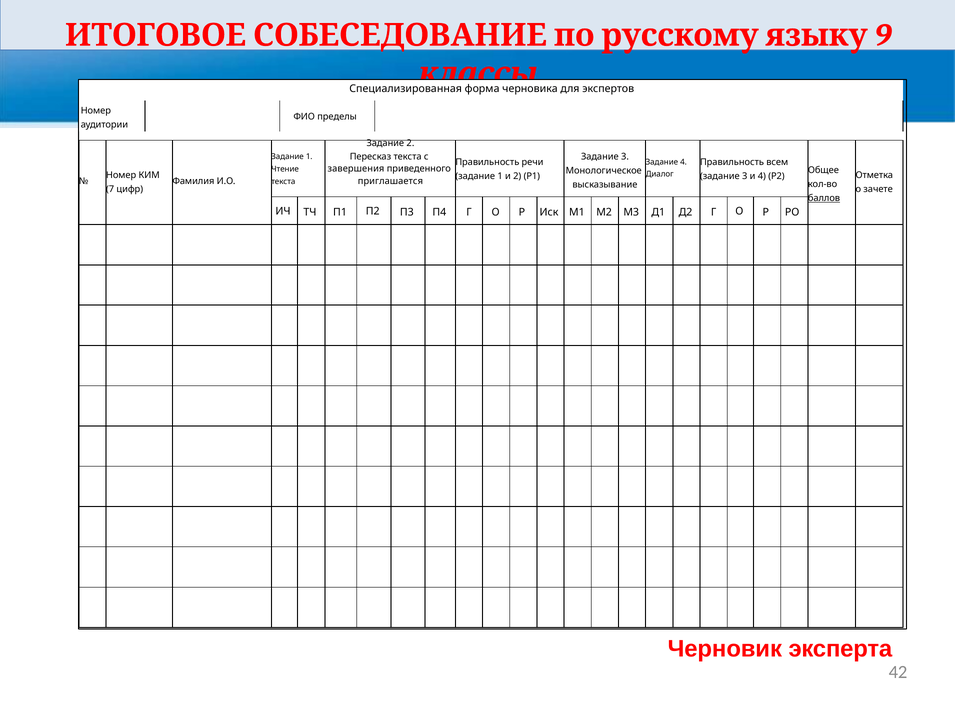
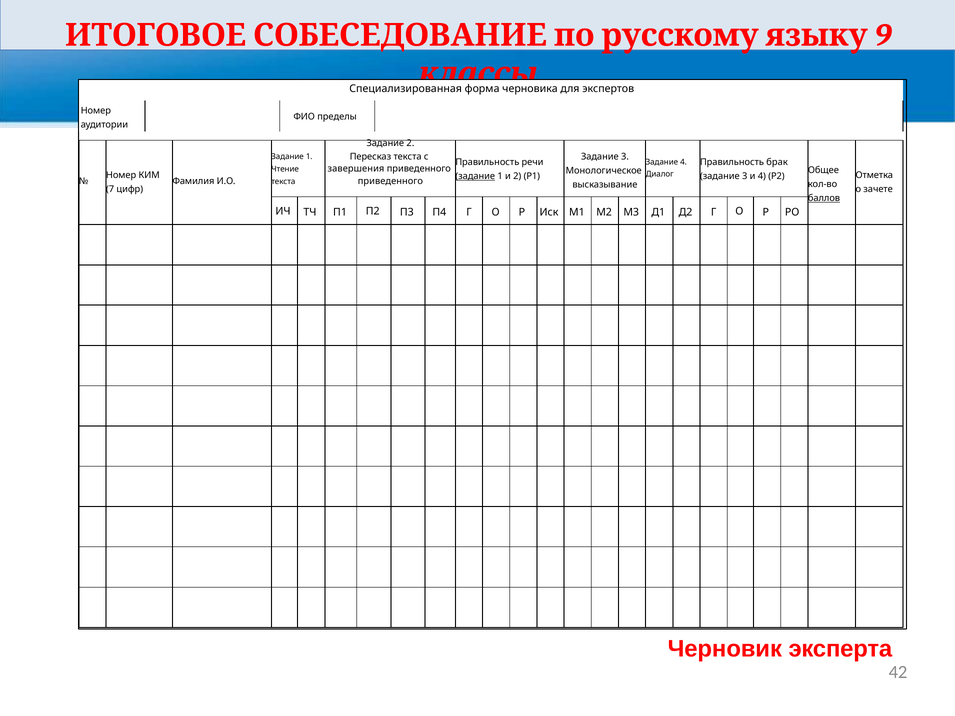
всем: всем -> брак (777, 162)
задание underline: none -> present (475, 176)
приглашается: приглашается -> приведенного (390, 181)
